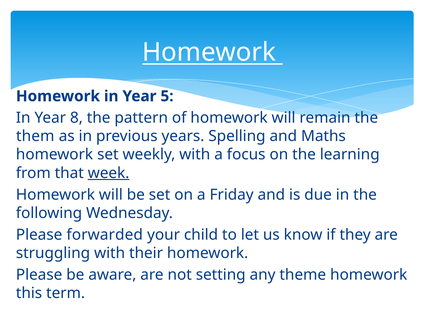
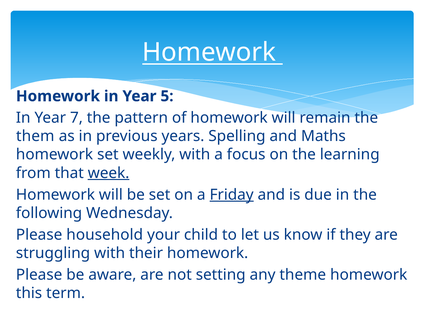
8: 8 -> 7 (76, 118)
Friday underline: none -> present (232, 195)
forwarded: forwarded -> household (105, 235)
